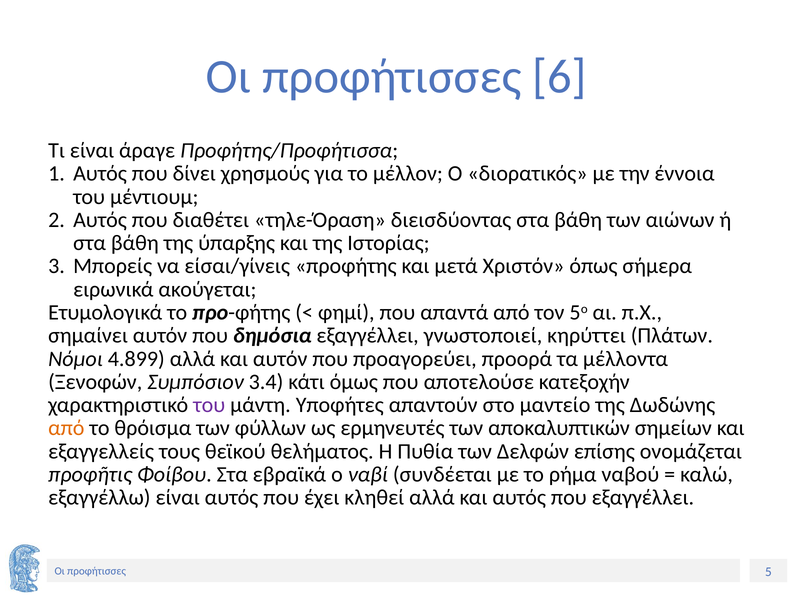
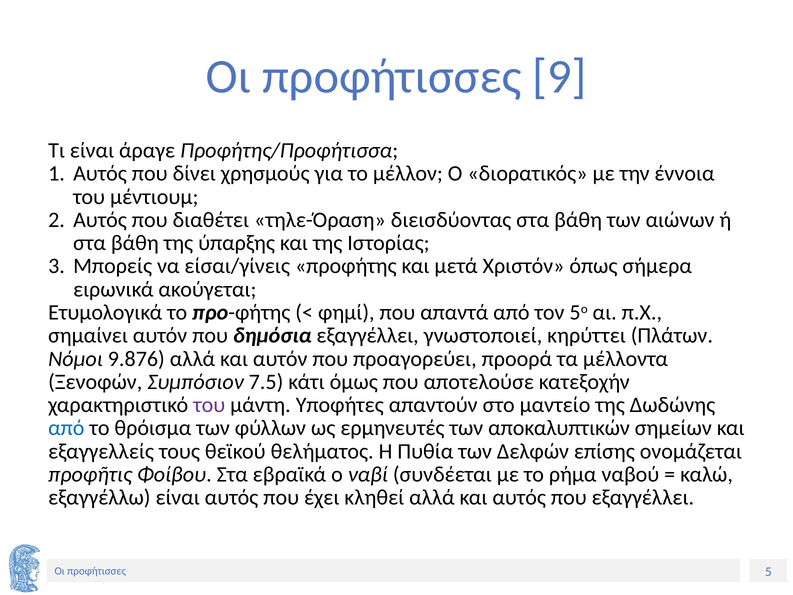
6: 6 -> 9 (560, 77)
4.899: 4.899 -> 9.876 (136, 359)
3.4: 3.4 -> 7.5 (266, 382)
από colour: orange -> blue (66, 428)
